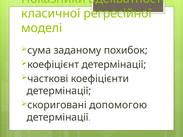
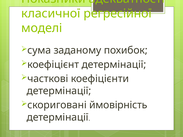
допомогою: допомогою -> ймовірність (118, 105)
